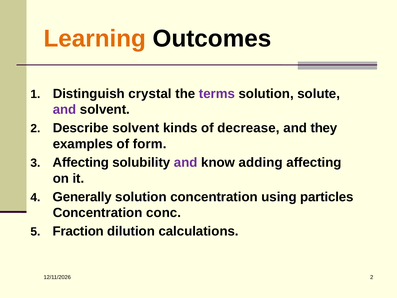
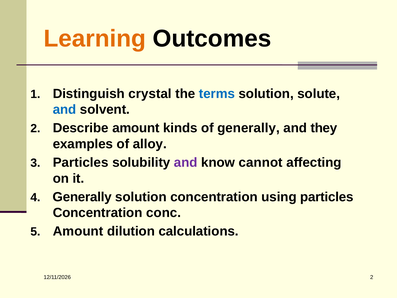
terms colour: purple -> blue (217, 94)
and colour: purple -> blue (65, 109)
Describe solvent: solvent -> amount (136, 128)
of decrease: decrease -> generally (249, 128)
form: form -> alloy (150, 144)
Affecting: Affecting -> Particles (81, 162)
adding: adding -> cannot (261, 162)
Fraction: Fraction -> Amount (78, 231)
